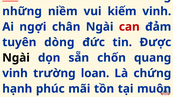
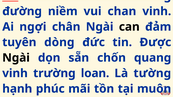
những: những -> đường (22, 11)
kiếm: kiếm -> chan (122, 11)
can colour: red -> black (129, 27)
chứng: chứng -> tường (152, 73)
